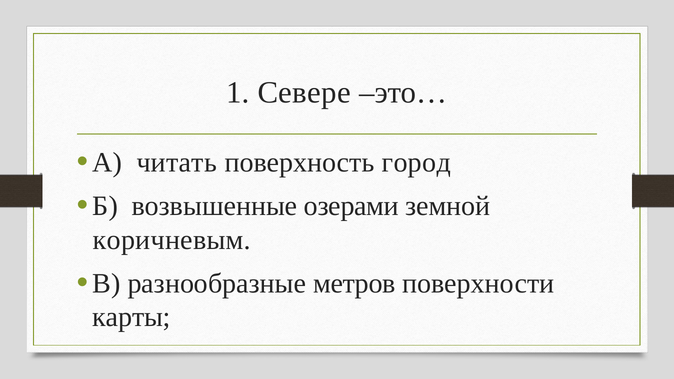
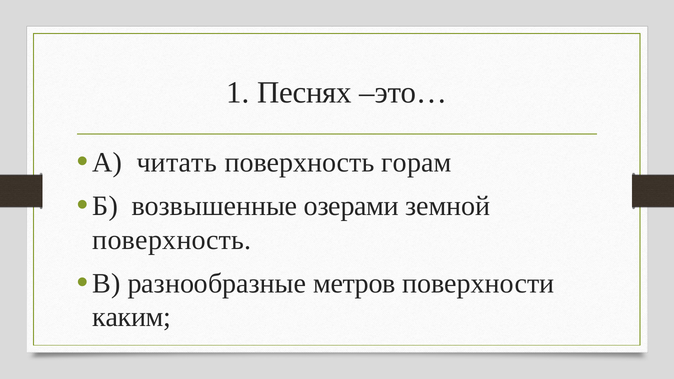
Севере: Севере -> Песнях (305, 92)
город: город -> горам (416, 163)
коричневым: коричневым -> поверхность (172, 240)
карты: карты -> каким (132, 317)
